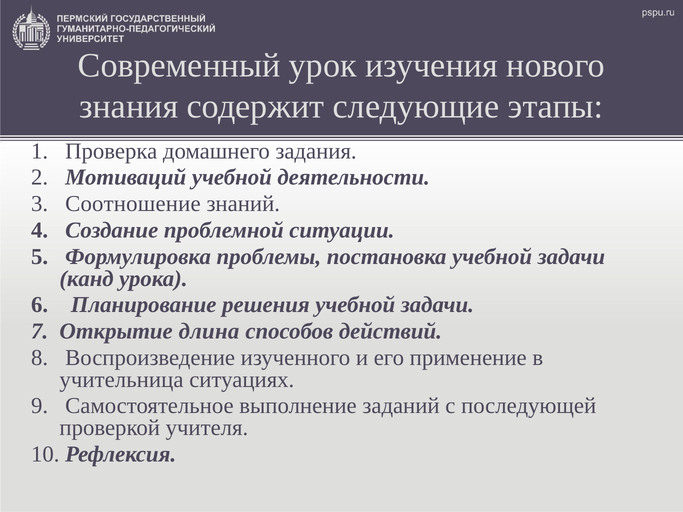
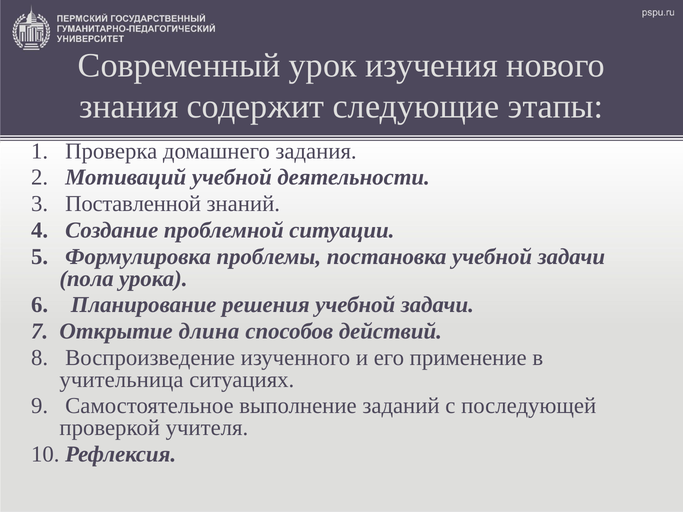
Соотношение: Соотношение -> Поставленной (133, 204)
канд: канд -> пола (87, 279)
